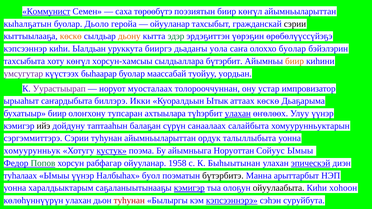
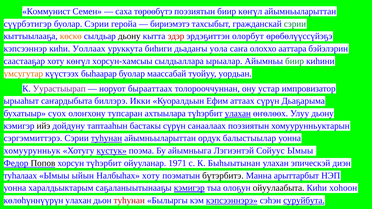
Коммунист underline: present -> none (46, 11)
кыһалҕатын: кыһалҕатын -> сүүрбэтигэр (28, 24)
буолар Дьоло: Дьоло -> Сэрии (97, 24)
ойууланар: ойууланар -> бириэмэтэ (170, 24)
сэрии colour: black -> green (295, 24)
дьону colour: orange -> black (129, 36)
эдэр colour: green -> red (176, 36)
үөрэҕин: үөрэҕин -> олорбут (248, 36)
Ыалдьан: Ыалдьан -> Уоллаах (89, 49)
бииргэ: бииргэ -> биһиги (158, 49)
олоххо буолар: буолар -> ааттара (292, 49)
тахсыбыта: тахсыбыта -> саастааҕар (24, 61)
бүтэрбит: бүтэрбит -> ырыалар (224, 61)
биир colour: orange -> green (295, 61)
умсугутар colour: purple -> orange (23, 74)
муосталаах: муосталаах -> бырааттаах (150, 89)
Ытык: Ытык -> Ефим (217, 101)
аттаах көскө: көскө -> сүрүн (268, 101)
бухатыыр биир: биир -> суох (57, 114)
Улуу үүнэр: үүнэр -> дьону (323, 114)
балаҕан: балаҕан -> бастакы (145, 126)
санаалаах салайбыта: салайбыта -> поэзиятын (249, 126)
туһунан underline: none -> present (106, 138)
талыллыбыта: талыллыбыта -> балыстыылар (249, 138)
Норуоттан: Норуоттан -> Лэгиэнтэй (234, 151)
Попов colour: green -> black (43, 163)
хорсун рабфагар: рабфагар -> түһэрбит (104, 163)
1958: 1958 -> 1971 (177, 163)
эпическэй underline: present -> none (311, 163)
Ымыы үүнэр: үүнэр -> ыйын (83, 176)
Налбыhах буол: буол -> хоту (151, 176)
суруйбута underline: none -> present (304, 201)
